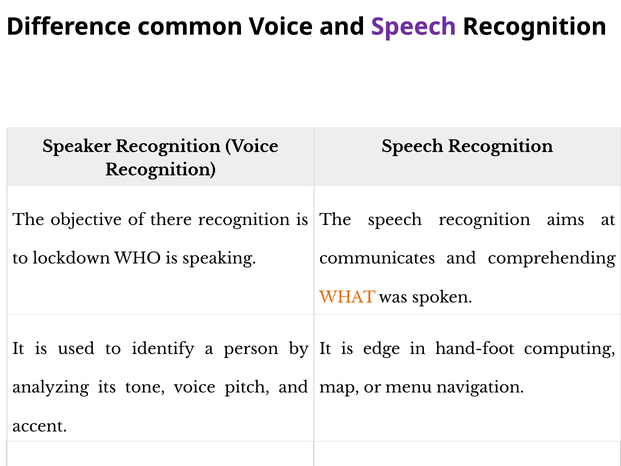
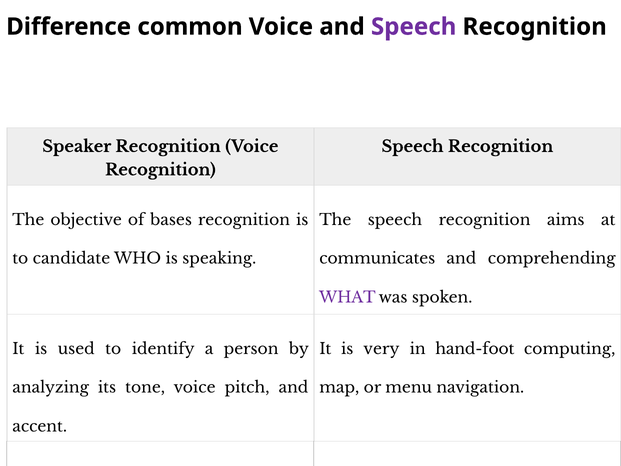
there: there -> bases (171, 220)
lockdown: lockdown -> candidate (71, 259)
WHAT colour: orange -> purple (347, 297)
edge: edge -> very (381, 349)
